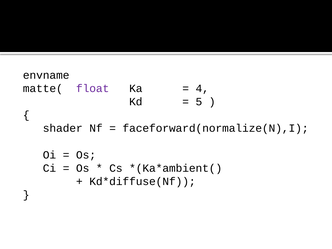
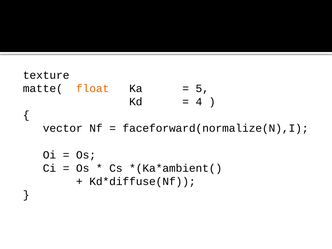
envname: envname -> texture (46, 75)
float colour: purple -> orange (93, 88)
4: 4 -> 5 (202, 88)
5: 5 -> 4 (199, 102)
shader: shader -> vector (63, 128)
